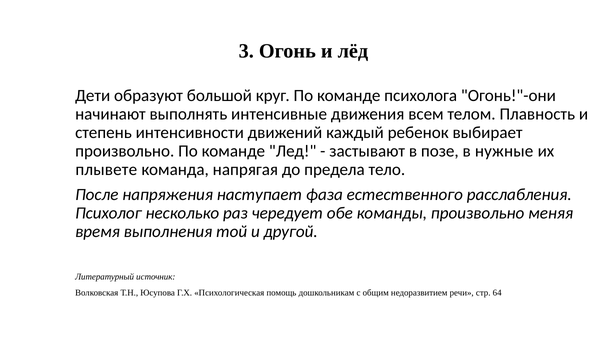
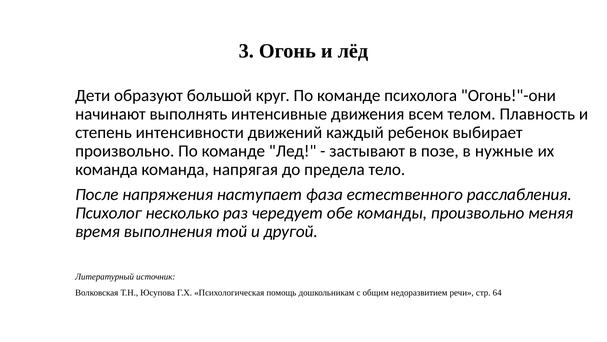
плывете: плывете -> команда (106, 169)
